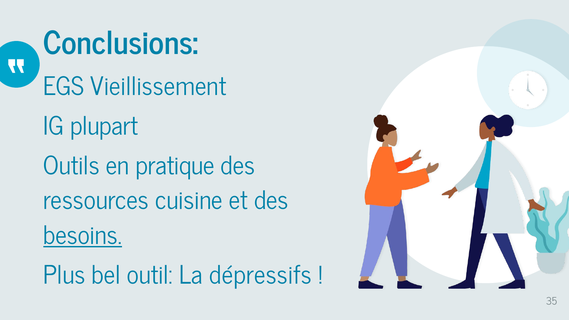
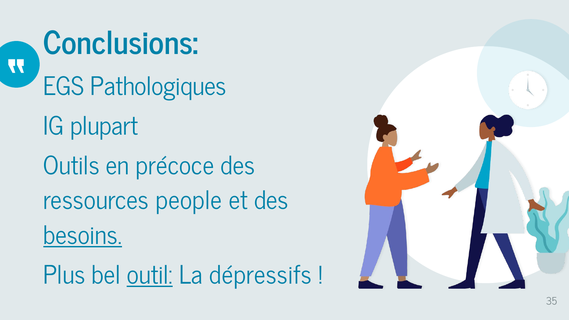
Vieillissement: Vieillissement -> Pathologiques (158, 87)
pratique: pratique -> précoce (175, 166)
cuisine: cuisine -> people (189, 201)
outil underline: none -> present (150, 275)
